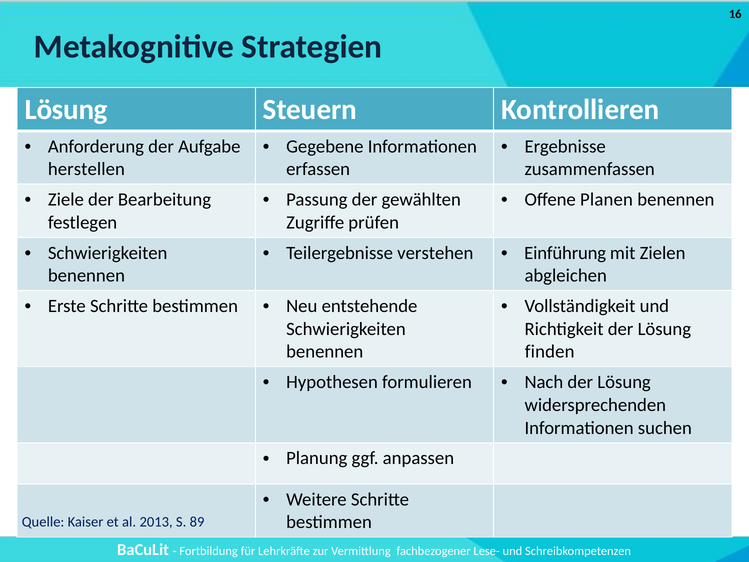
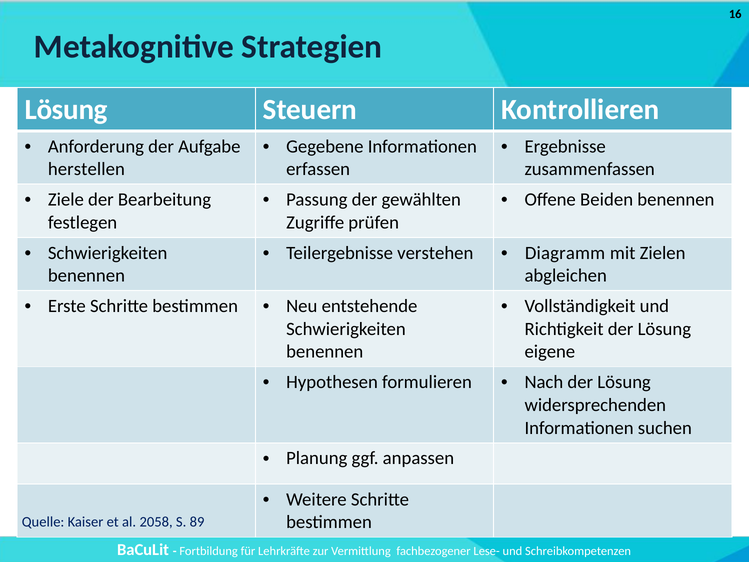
Planen: Planen -> Beiden (607, 200)
Einführung: Einführung -> Diagramm (565, 253)
finden: finden -> eigene (550, 352)
2013: 2013 -> 2058 (156, 522)
